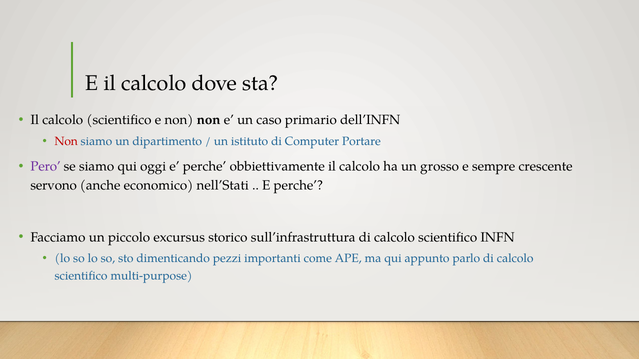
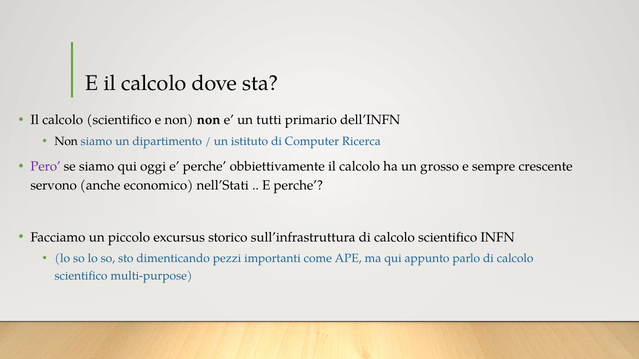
caso: caso -> tutti (269, 120)
Non colour: red -> black (66, 141)
Portare: Portare -> Ricerca (361, 141)
